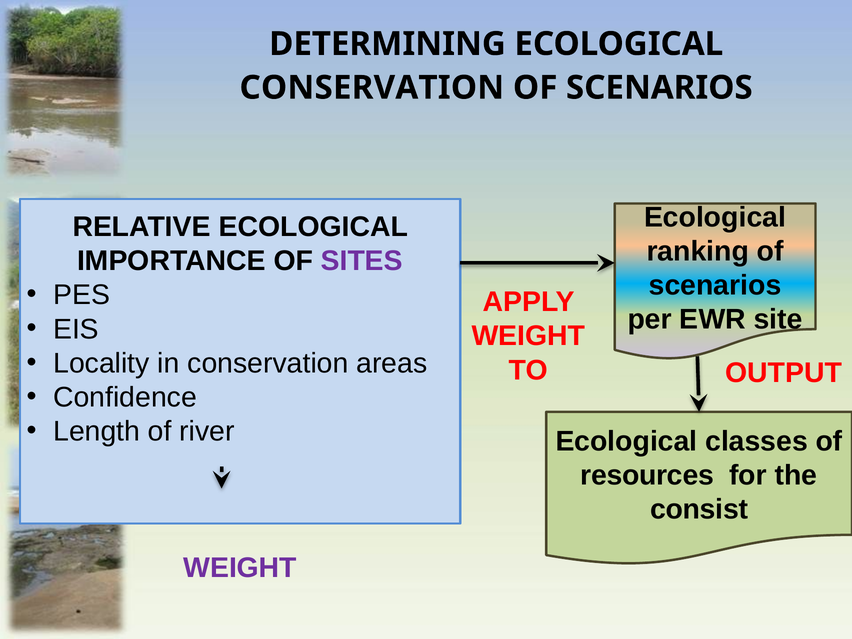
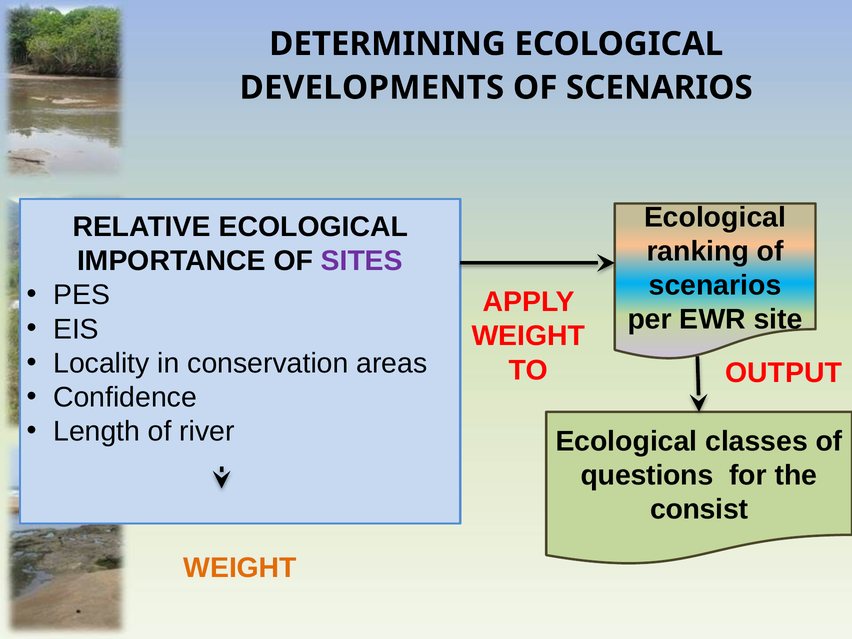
CONSERVATION: CONSERVATION -> DEVELOPMENTS (372, 88)
resources: resources -> questions (647, 475)
WEIGHT colour: purple -> orange (240, 568)
